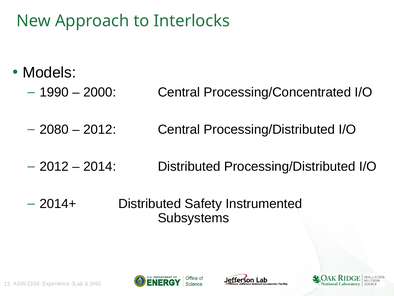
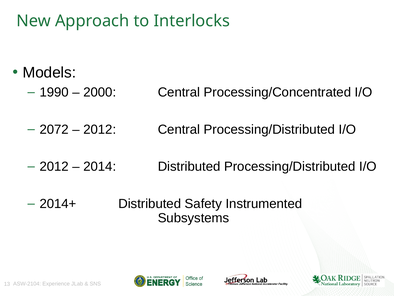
2080: 2080 -> 2072 (54, 129)
